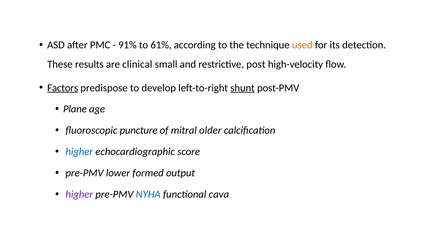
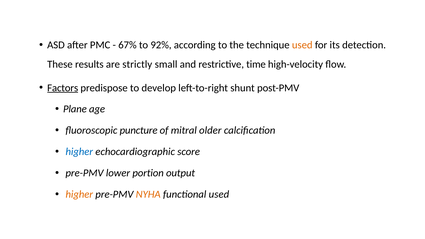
91%: 91% -> 67% (127, 45)
61%: 61% -> 92% (161, 45)
clinical: clinical -> strictly (137, 64)
post: post -> time (256, 64)
shunt underline: present -> none (243, 88)
formed: formed -> portion (148, 173)
higher colour: purple -> orange (79, 195)
NYHA colour: blue -> orange (148, 195)
functional cava: cava -> used (219, 195)
